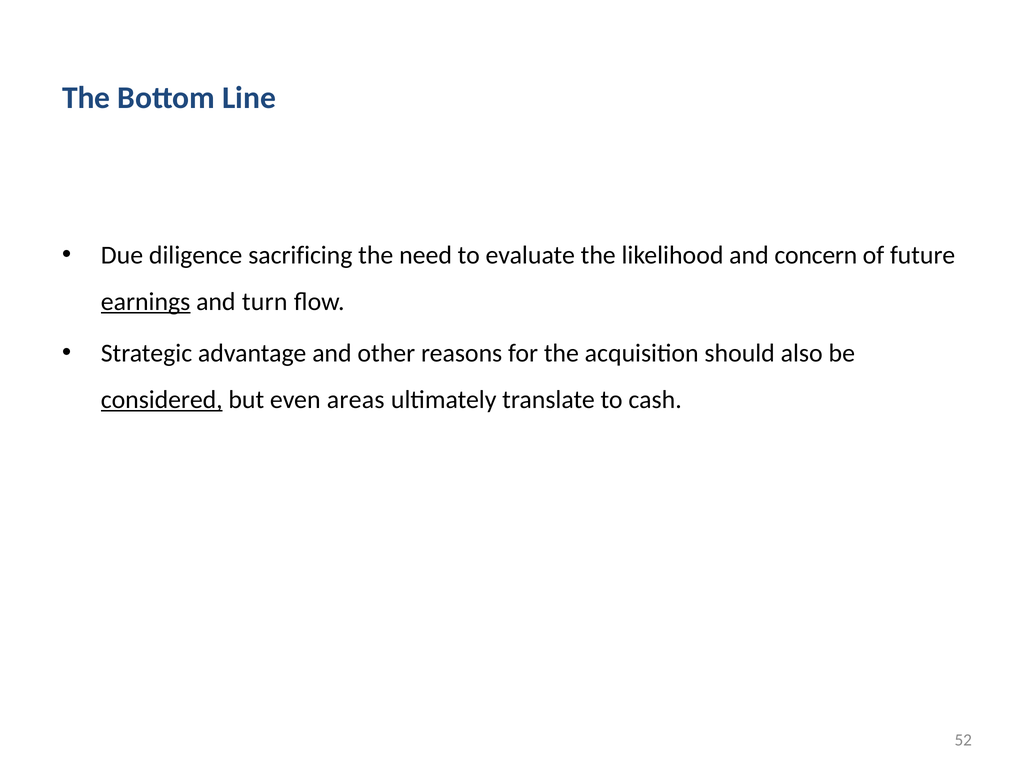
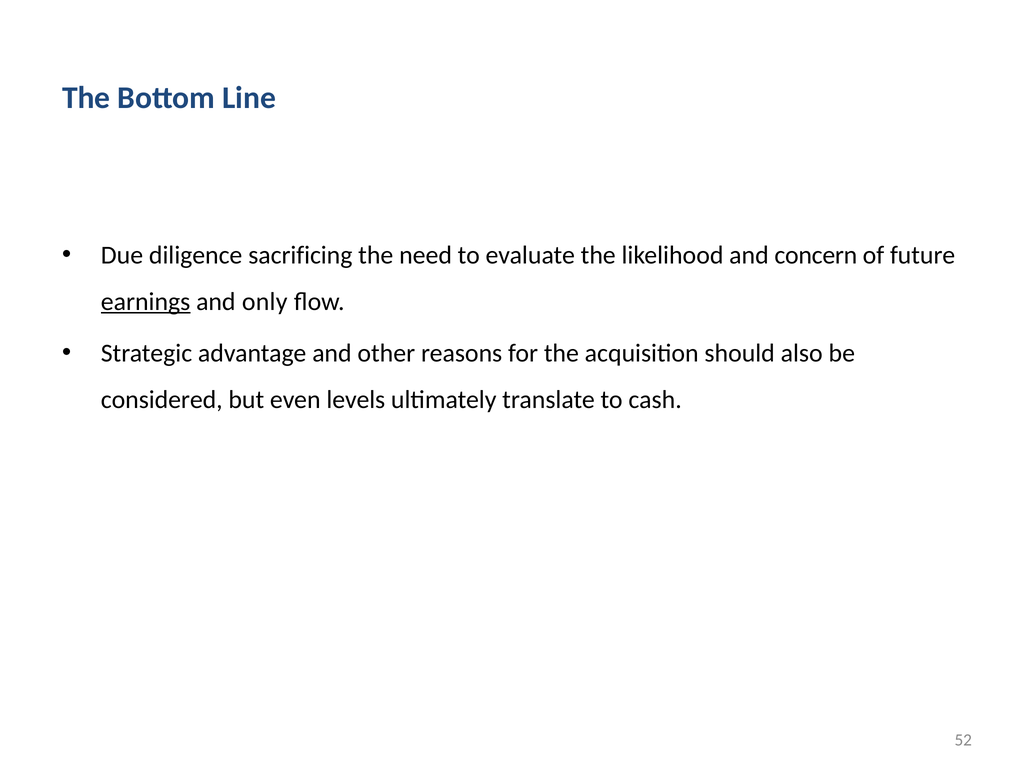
turn: turn -> only (265, 302)
considered underline: present -> none (162, 400)
areas: areas -> levels (356, 400)
